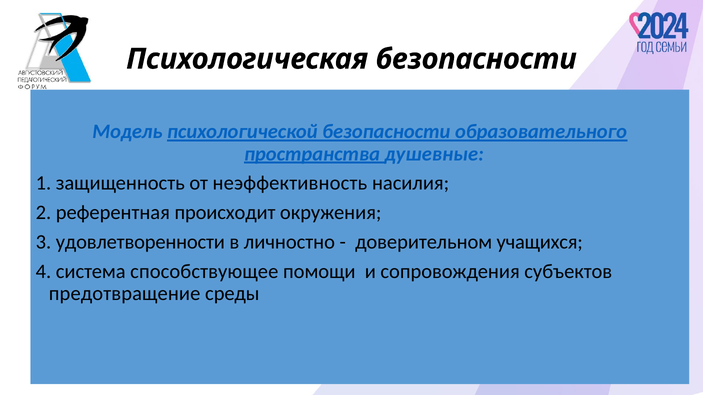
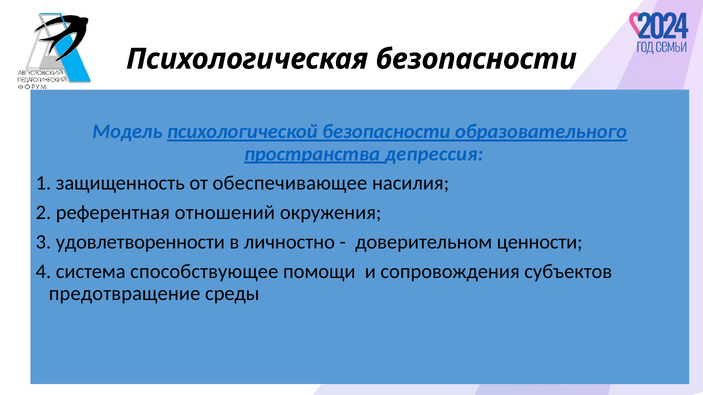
душевные: душевные -> депрессия (434, 154)
неэффективность: неэффективность -> обеспечивающее (290, 183)
происходит: происходит -> отношений (225, 213)
учащихся: учащихся -> ценности (540, 242)
